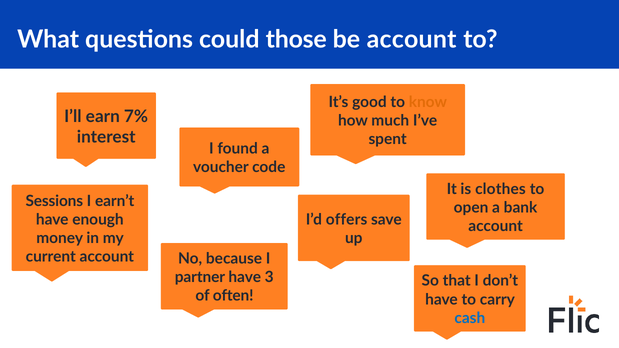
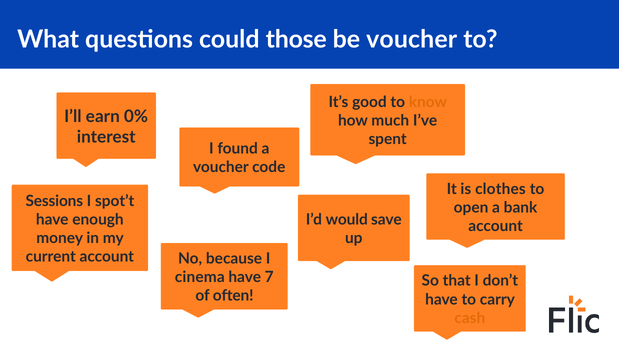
be account: account -> voucher (412, 40)
7%: 7% -> 0% (136, 117)
earn’t: earn’t -> spot’t (115, 201)
offers: offers -> would (347, 220)
partner: partner -> cinema (200, 277)
3: 3 -> 7 (269, 277)
cash colour: blue -> orange (470, 318)
